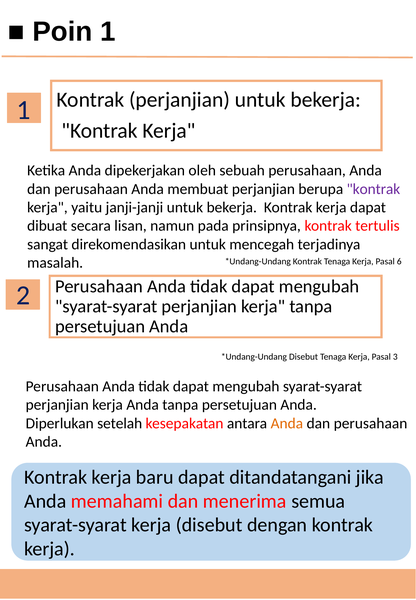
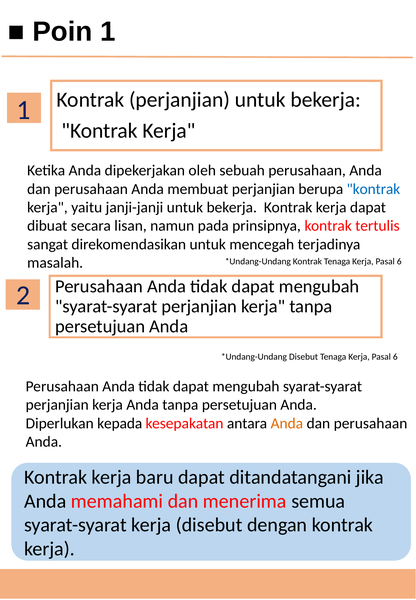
kontrak colour: purple -> blue (373, 189)
3: 3 -> 6 (395, 357)
setelah: setelah -> kepada (120, 424)
